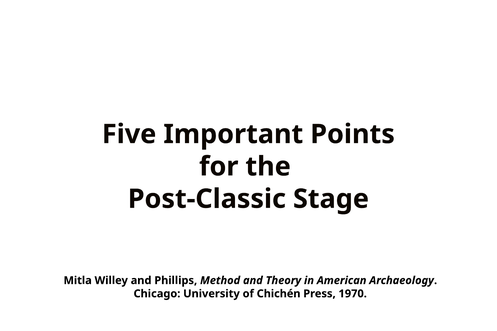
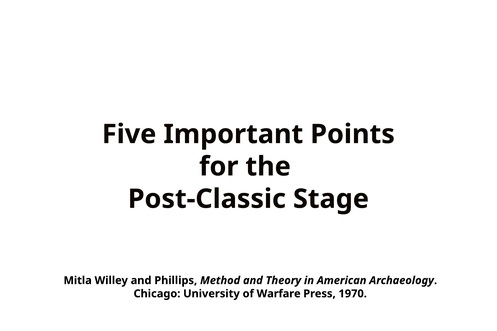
Chichén: Chichén -> Warfare (279, 294)
